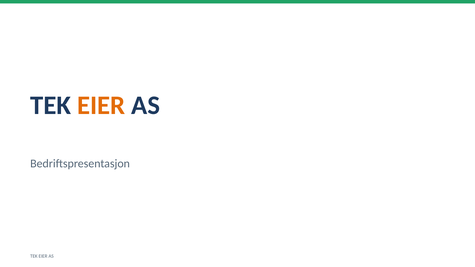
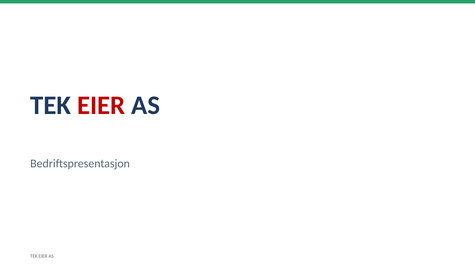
EIER colour: orange -> red (101, 105)
